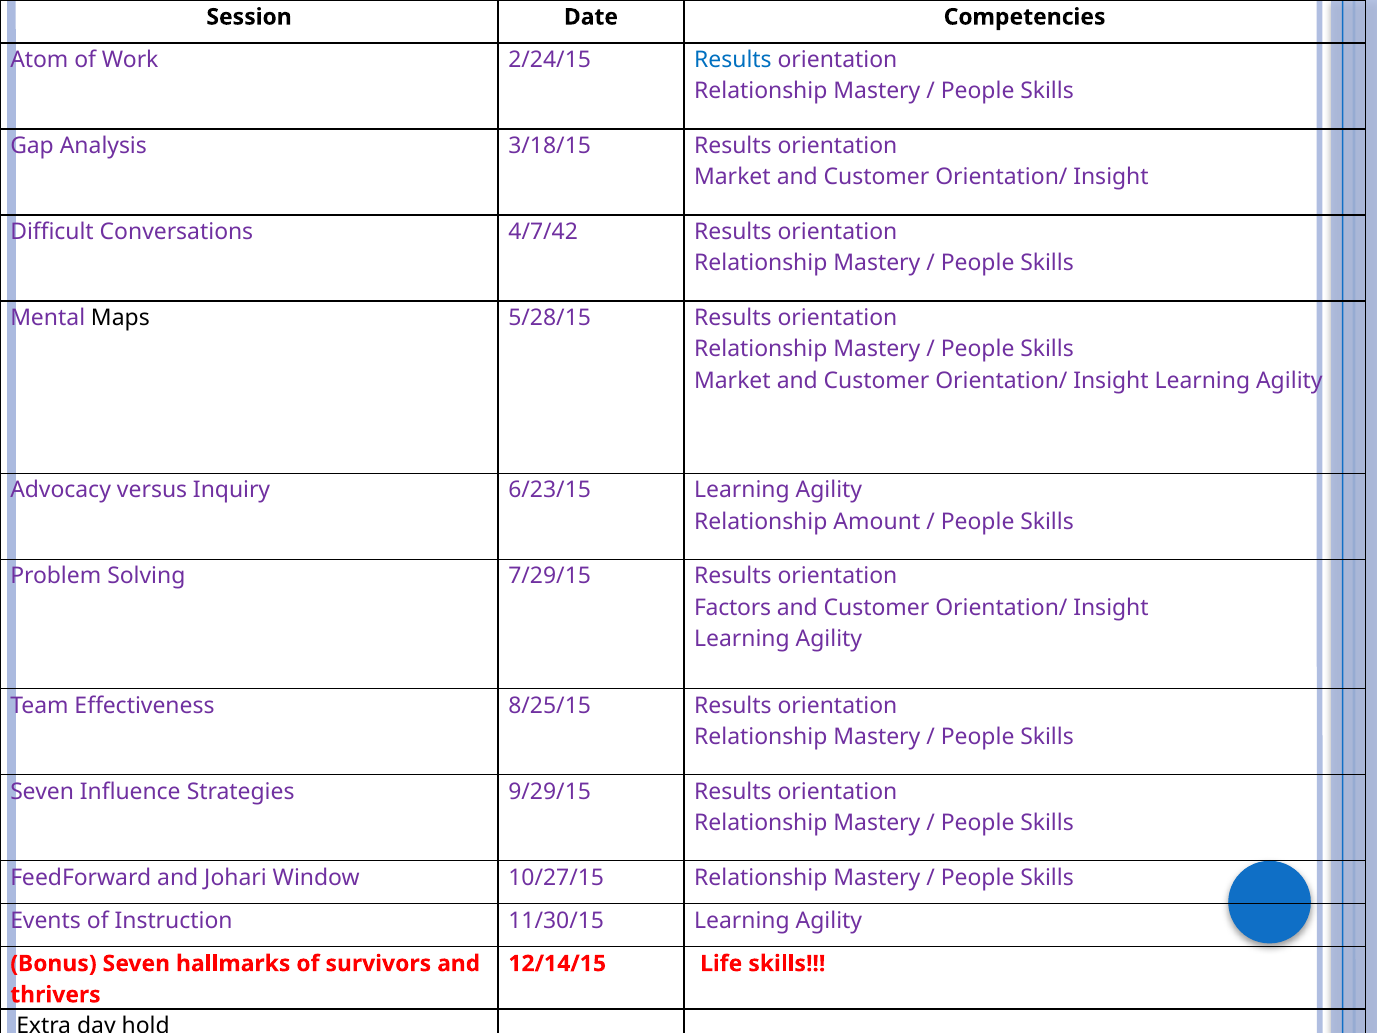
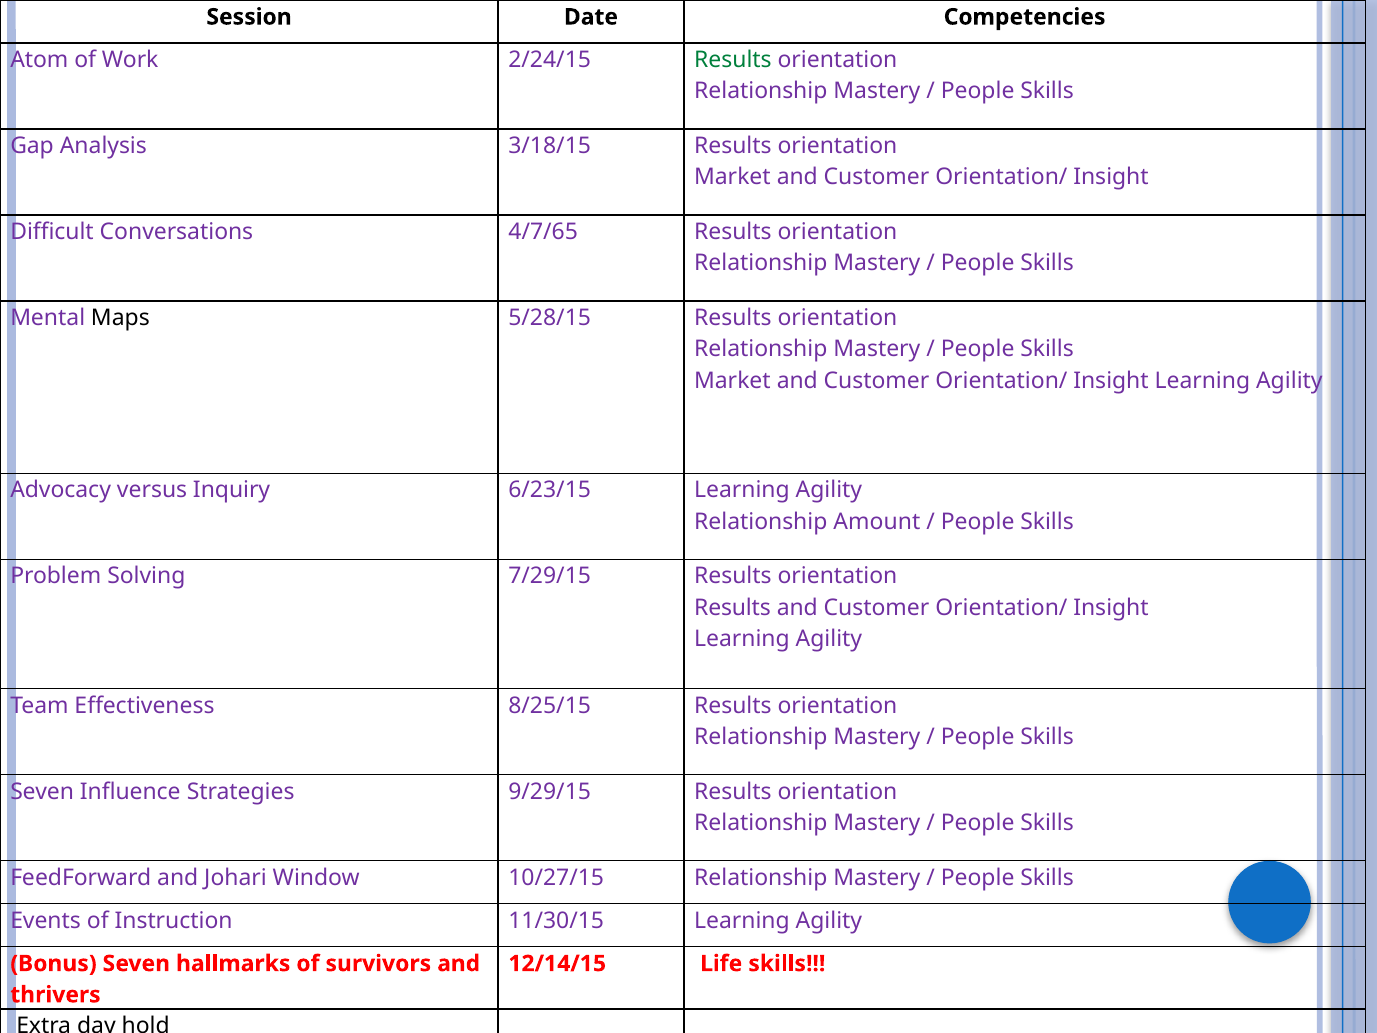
Results colour: blue -> green (733, 60)
4/7/42: 4/7/42 -> 4/7/65 (543, 232)
Factors: Factors -> Results (733, 607)
